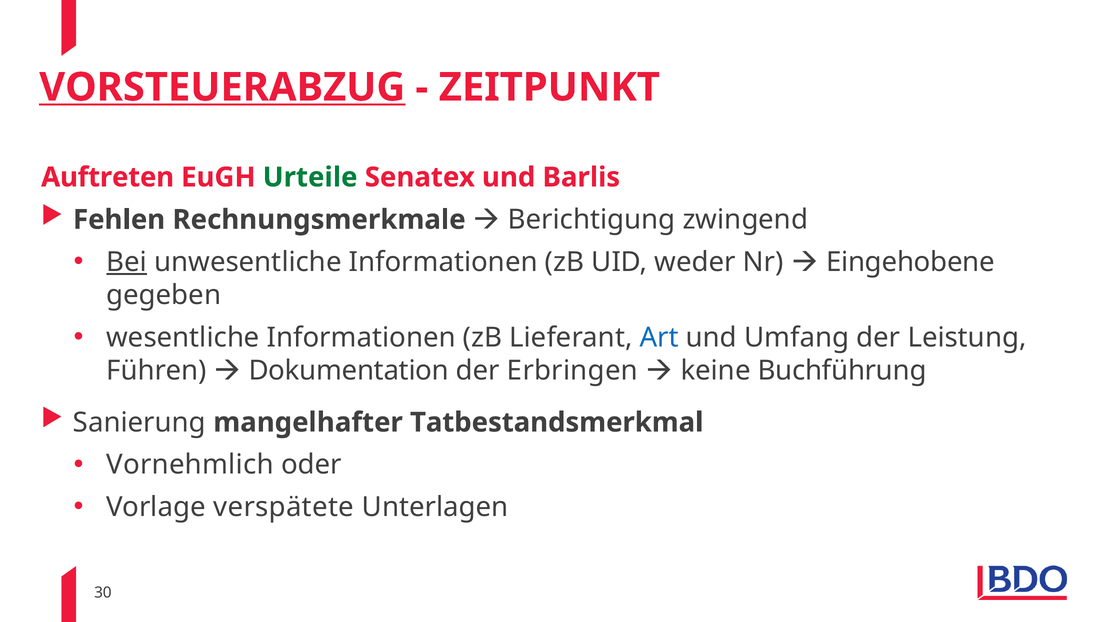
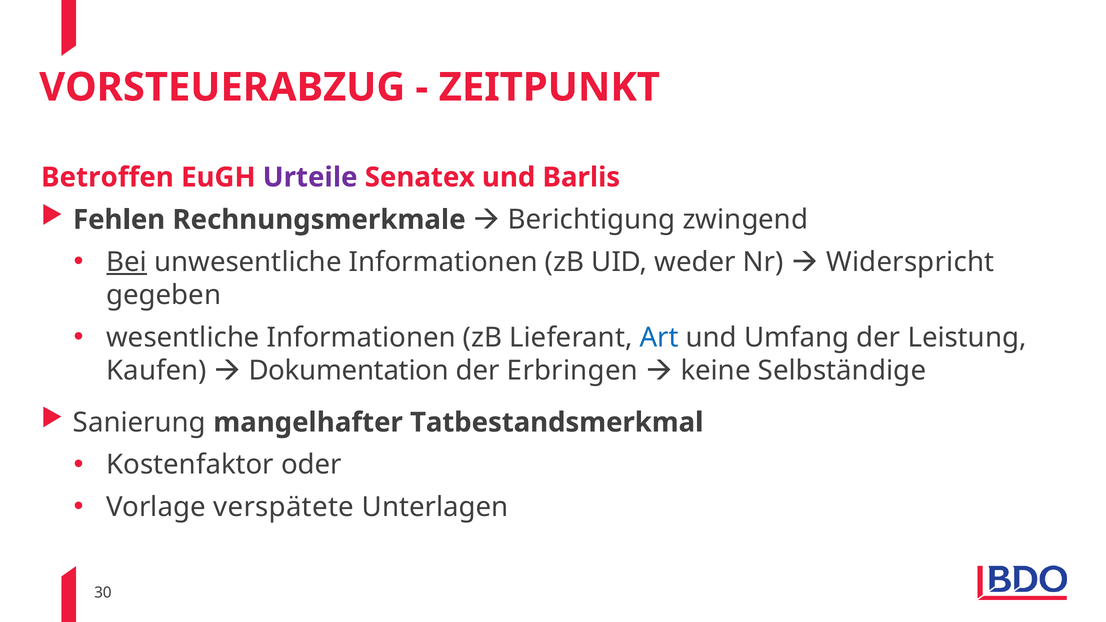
VORSTEUERABZUG underline: present -> none (222, 87)
Auftreten: Auftreten -> Betroffen (107, 177)
Urteile colour: green -> purple (310, 177)
Eingehobene: Eingehobene -> Widerspricht (910, 262)
Führen: Führen -> Kaufen (156, 371)
Buchführung: Buchführung -> Selbständige (842, 371)
Vornehmlich: Vornehmlich -> Kostenfaktor (190, 465)
